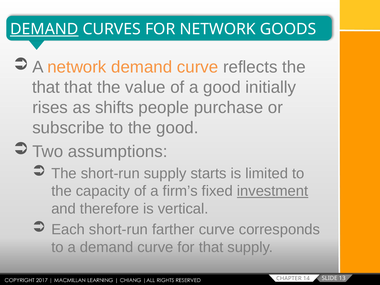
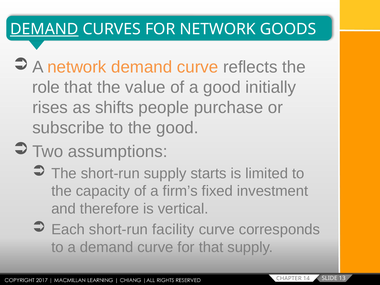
that: that -> role (46, 87)
investment underline: present -> none (273, 191)
farther: farther -> facility (173, 229)
